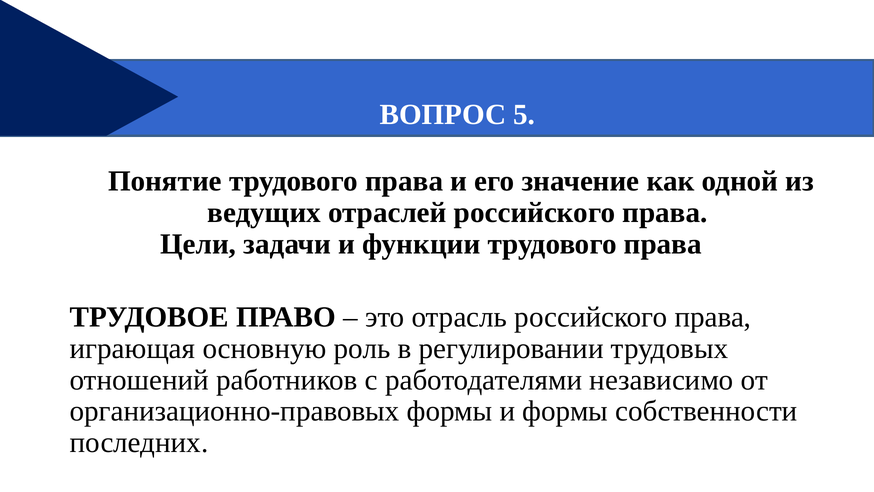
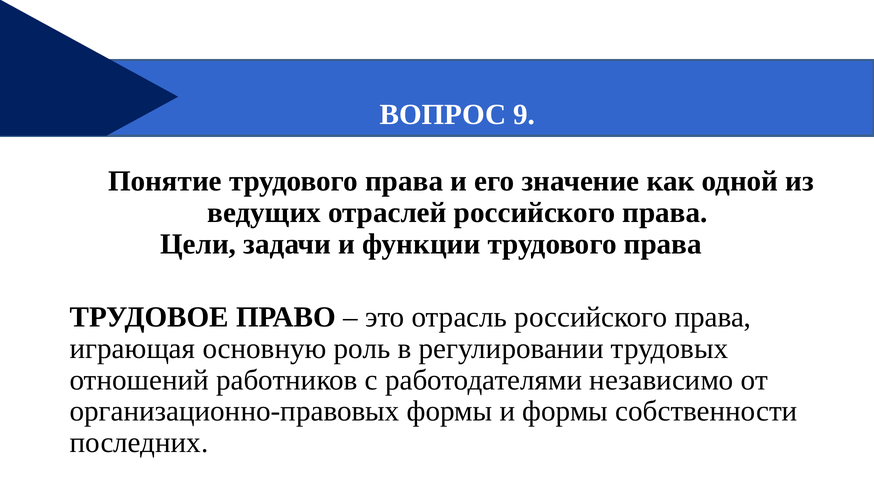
5: 5 -> 9 (524, 114)
